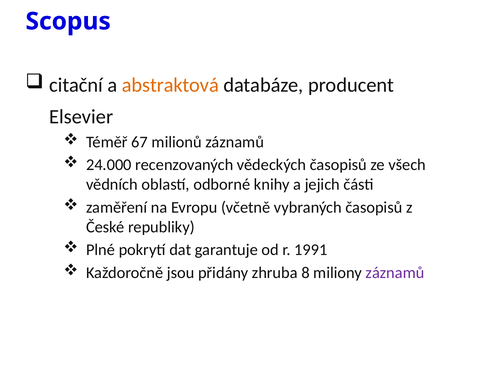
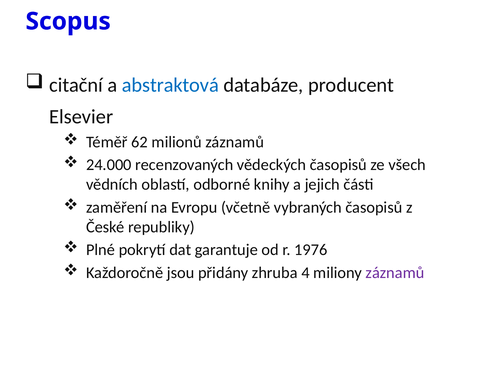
abstraktová colour: orange -> blue (170, 85)
67: 67 -> 62 (140, 142)
1991: 1991 -> 1976 (311, 250)
8: 8 -> 4 (305, 273)
